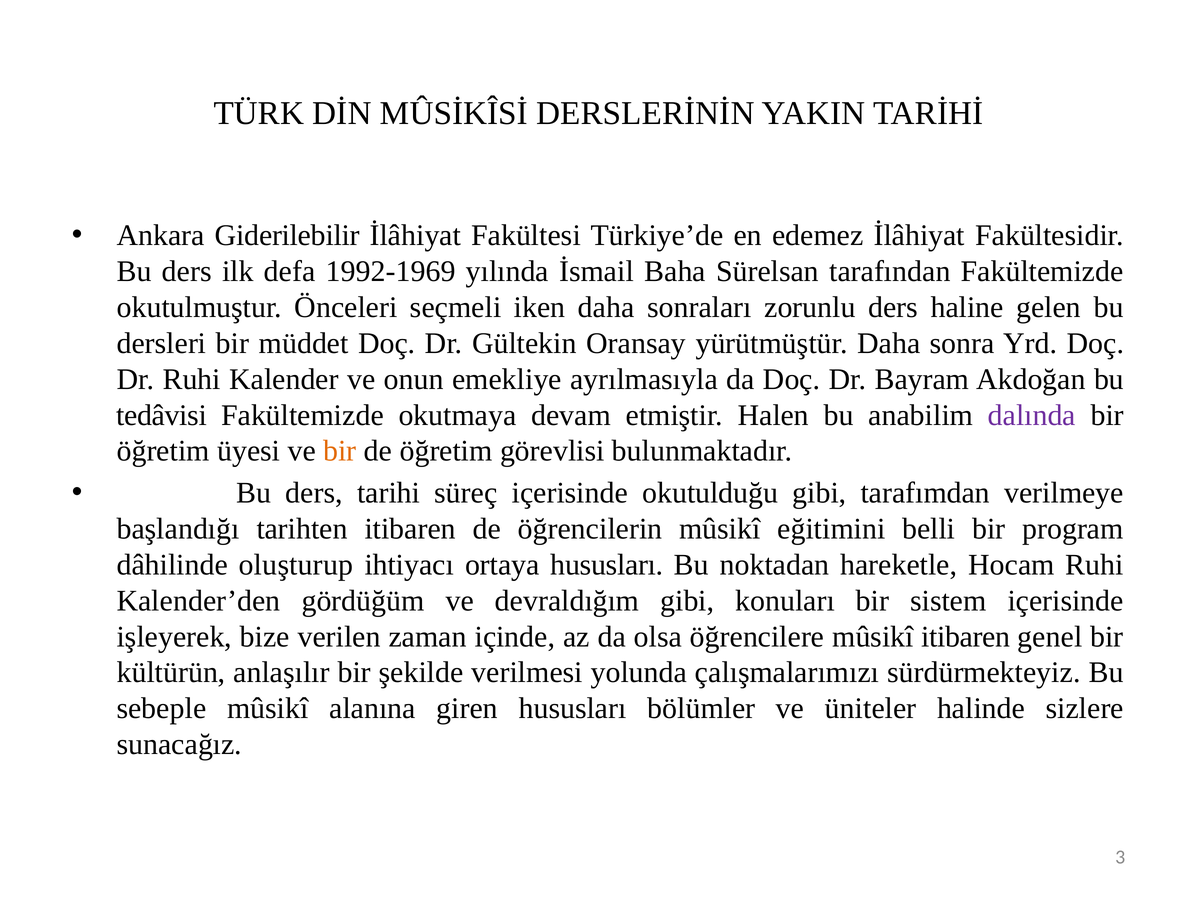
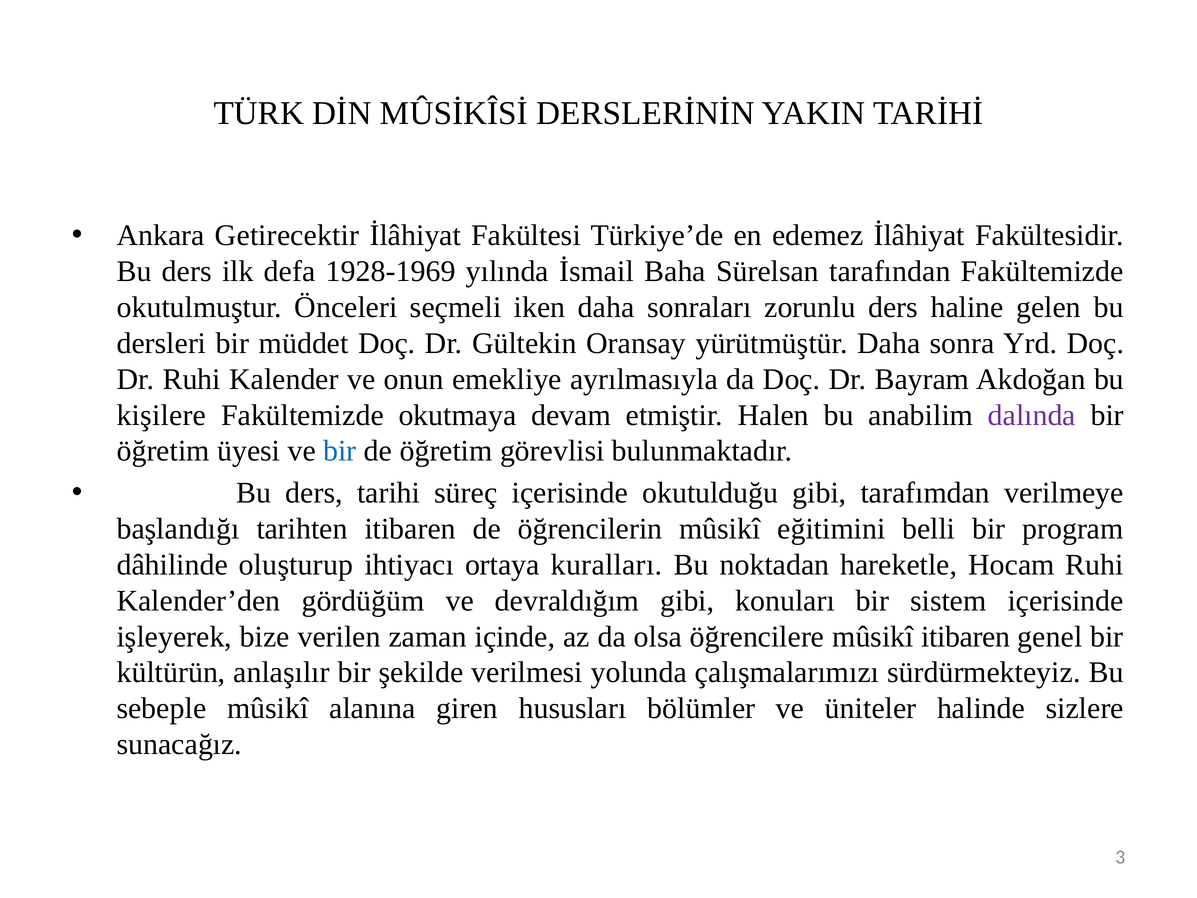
Giderilebilir: Giderilebilir -> Getirecektir (287, 236)
1992-1969: 1992-1969 -> 1928-1969 (391, 271)
tedâvisi: tedâvisi -> kişilere (161, 415)
bir colour: orange -> blue (340, 451)
ortaya hususları: hususları -> kuralları (607, 565)
